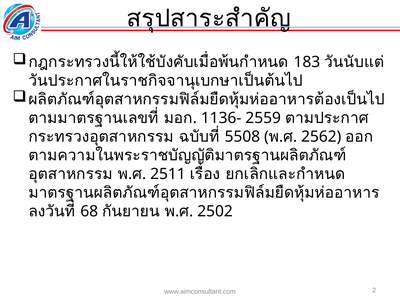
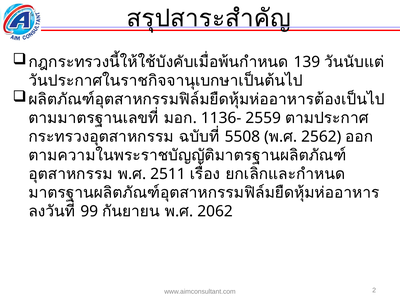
183: 183 -> 139 (307, 62)
68: 68 -> 99 (89, 211)
2502: 2502 -> 2062 (215, 211)
